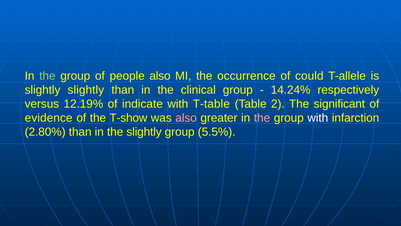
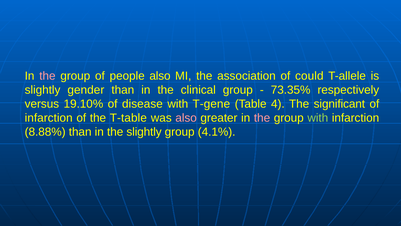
the colour: light green -> pink (47, 76)
occurrence: occurrence -> association (246, 76)
slightly slightly: slightly -> gender (86, 90)
14.24%: 14.24% -> 73.35% (291, 90)
12.19%: 12.19% -> 19.10% (83, 104)
indicate: indicate -> disease (142, 104)
T-table: T-table -> T-gene (211, 104)
2: 2 -> 4 (278, 104)
evidence: evidence -> infarction (49, 118)
T-show: T-show -> T-table (128, 118)
with colour: white -> light green (318, 118)
2.80%: 2.80% -> 8.88% (45, 132)
5.5%: 5.5% -> 4.1% (217, 132)
